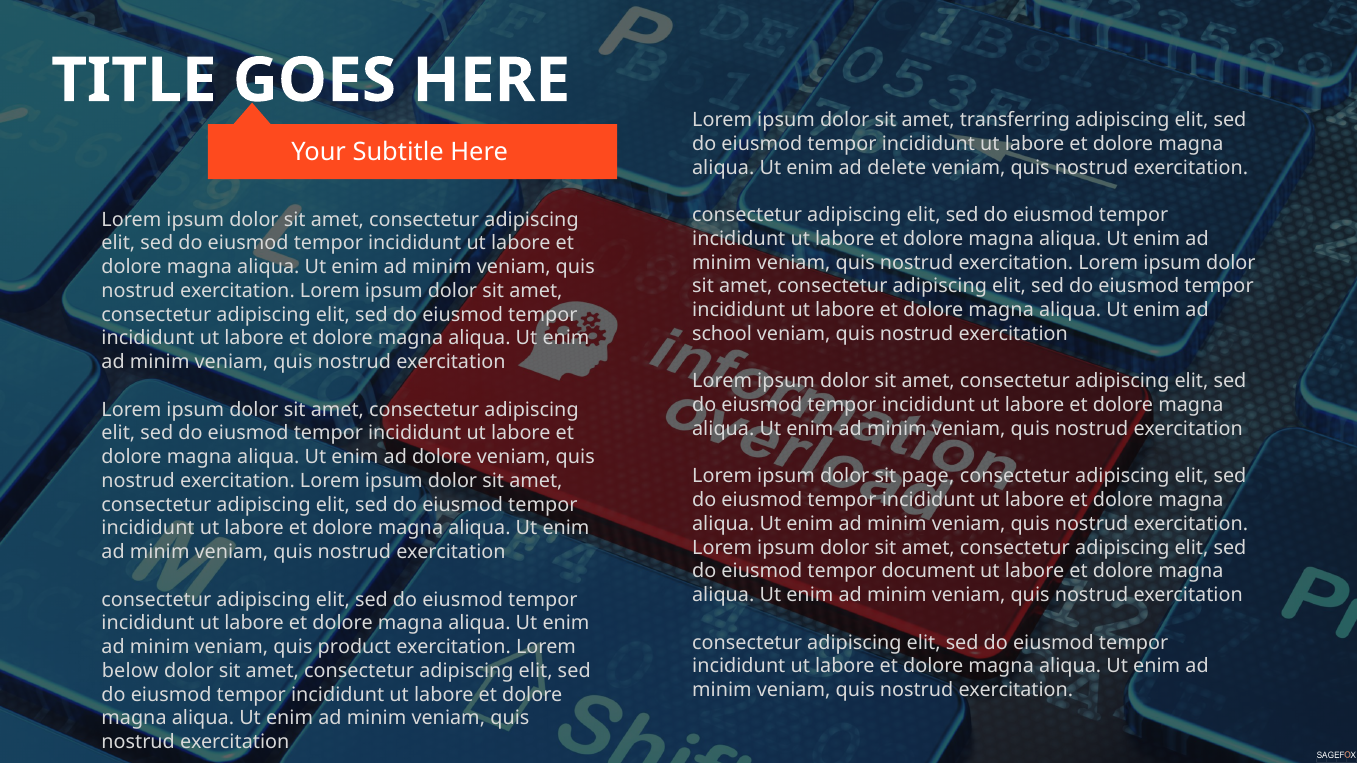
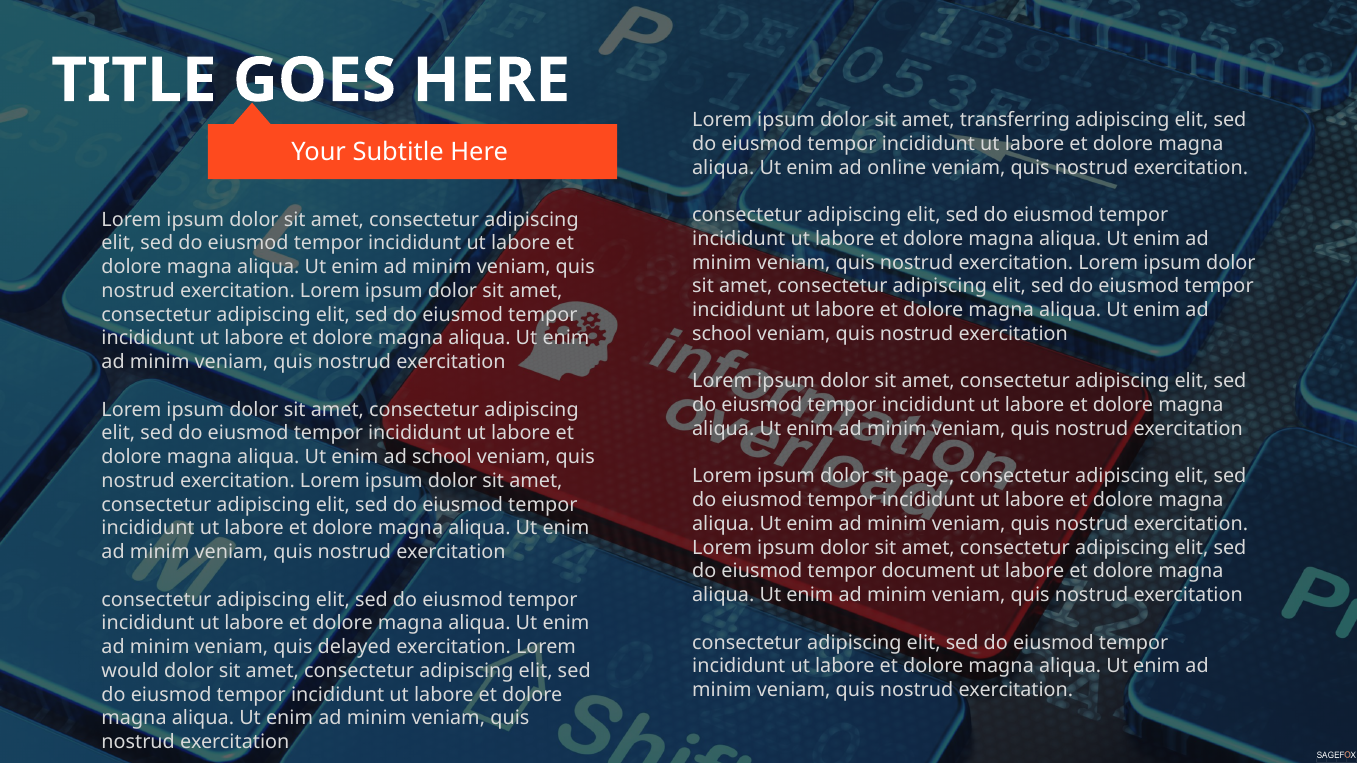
delete: delete -> online (897, 168)
dolore: dolore -> school (442, 457)
product: product -> delayed (354, 647)
below: below -> would (130, 671)
